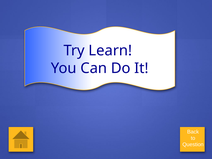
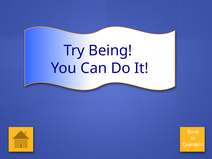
Learn: Learn -> Being (110, 50)
